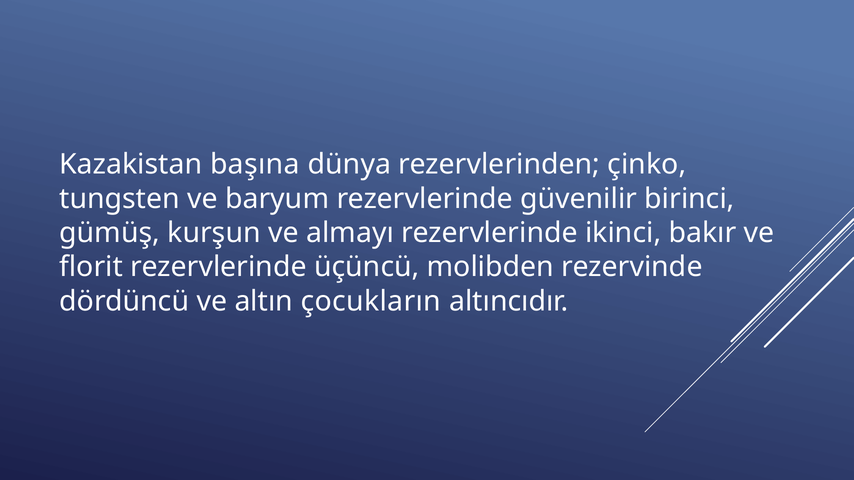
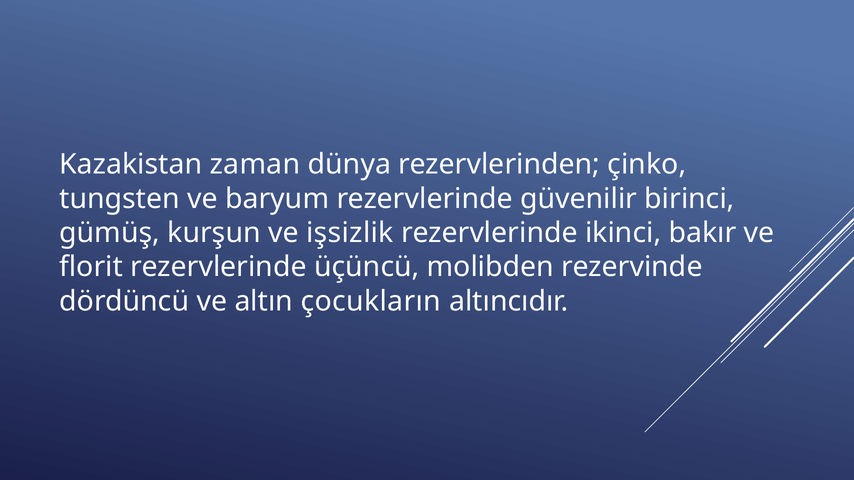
başına: başına -> zaman (255, 165)
almayı: almayı -> işsizlik (350, 233)
